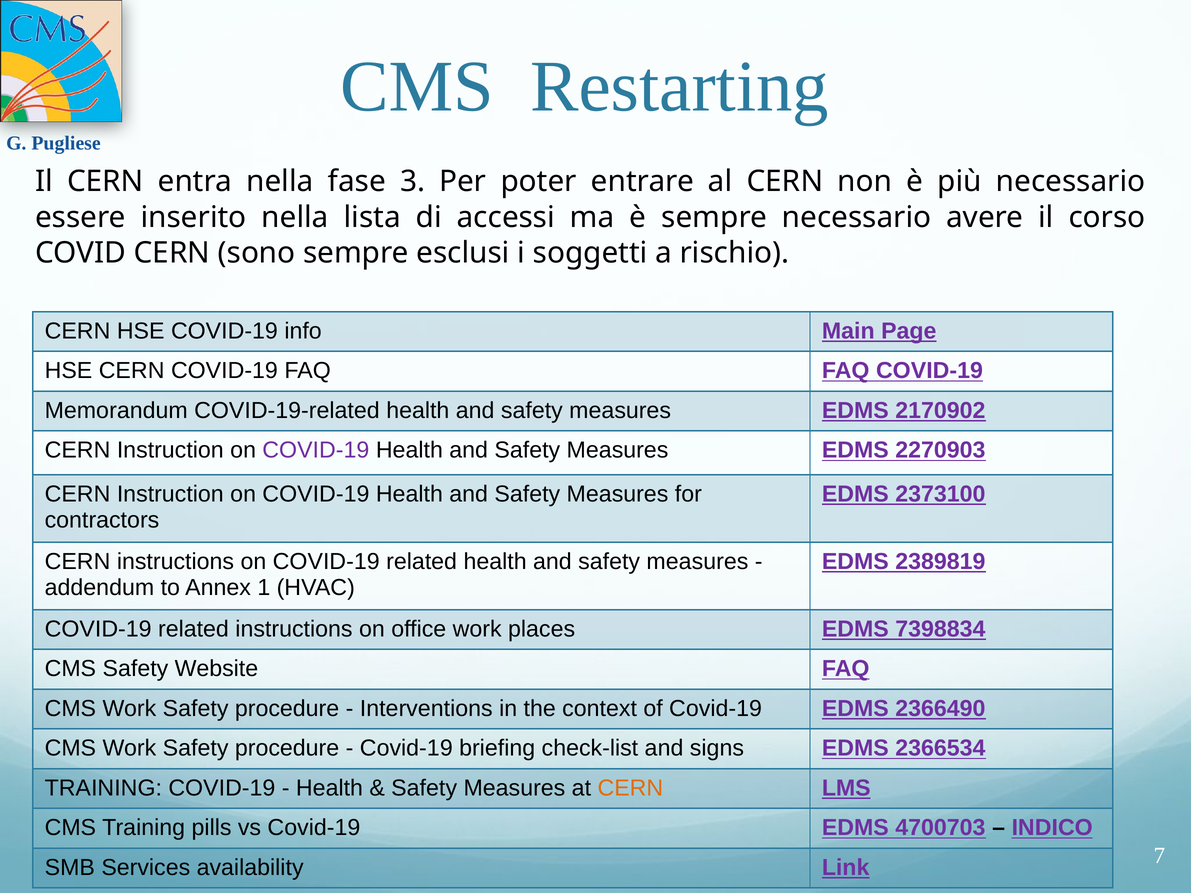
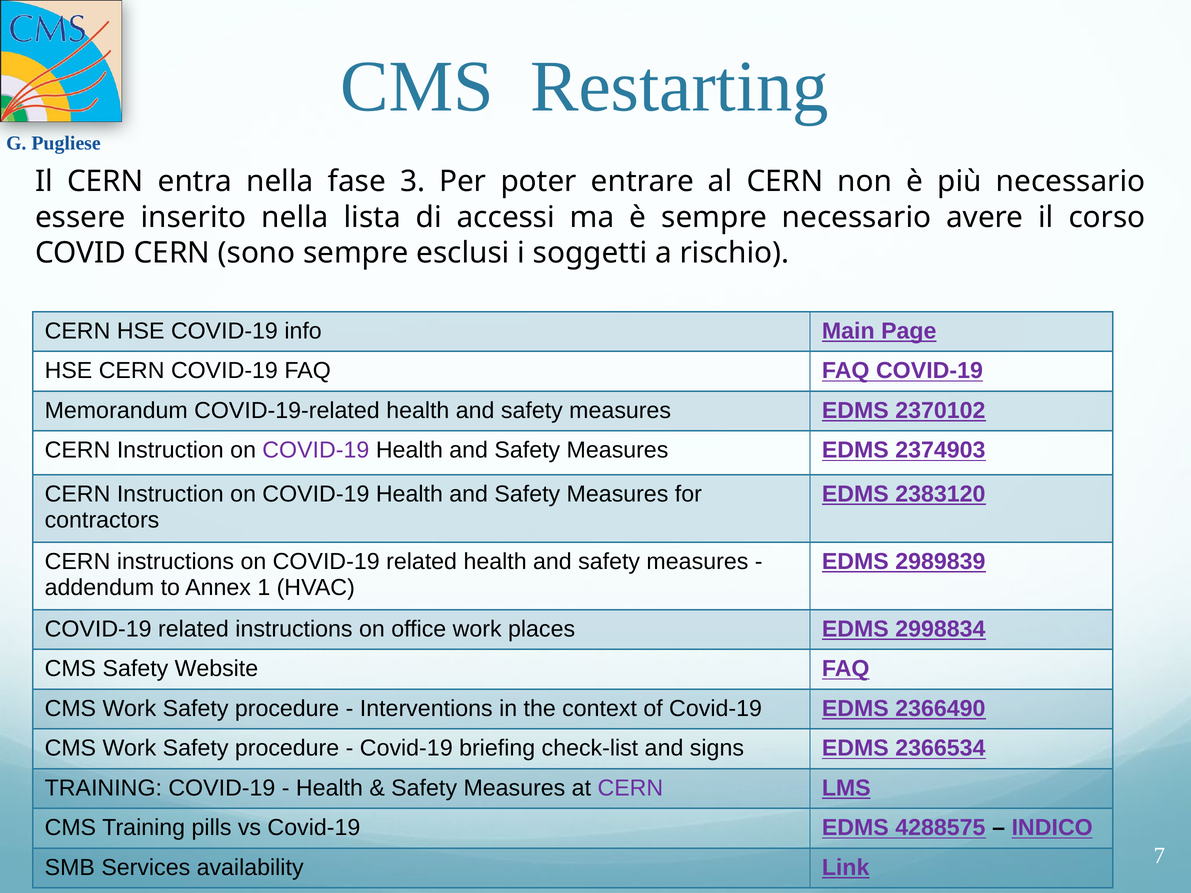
2170902: 2170902 -> 2370102 (940, 411)
2270903: 2270903 -> 2374903 (940, 450)
2373100: 2373100 -> 2383120 (940, 494)
2389819: 2389819 -> 2989839 (940, 562)
7398834: 7398834 -> 2998834 (940, 629)
CERN colour: orange -> purple (630, 788)
4700703: 4700703 -> 4288575 (940, 828)
